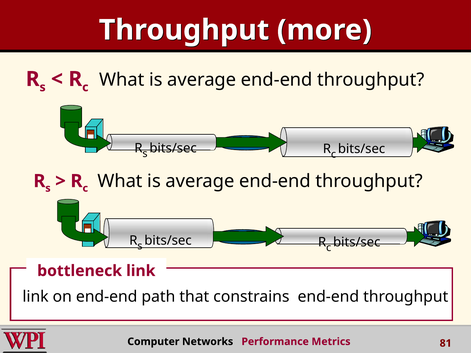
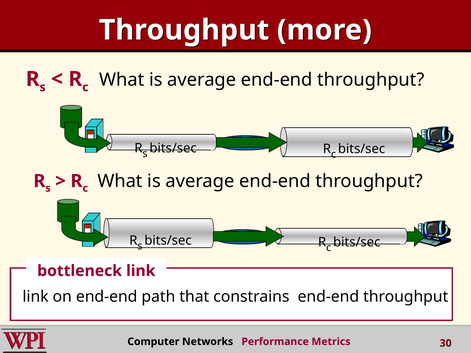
81: 81 -> 30 (446, 343)
